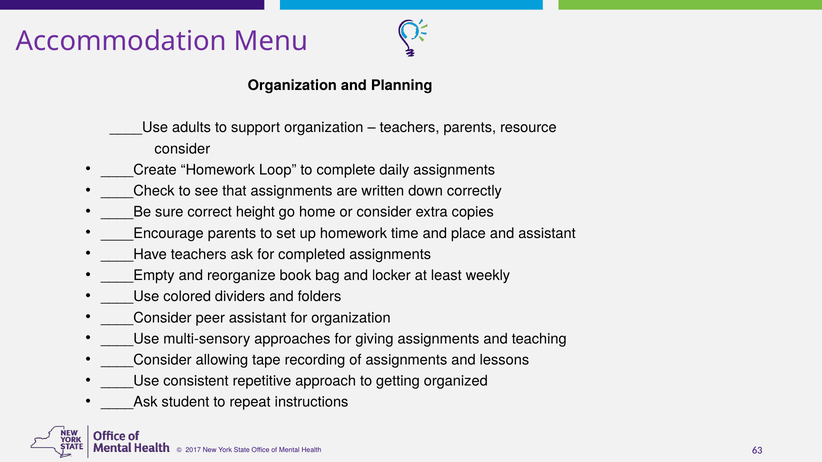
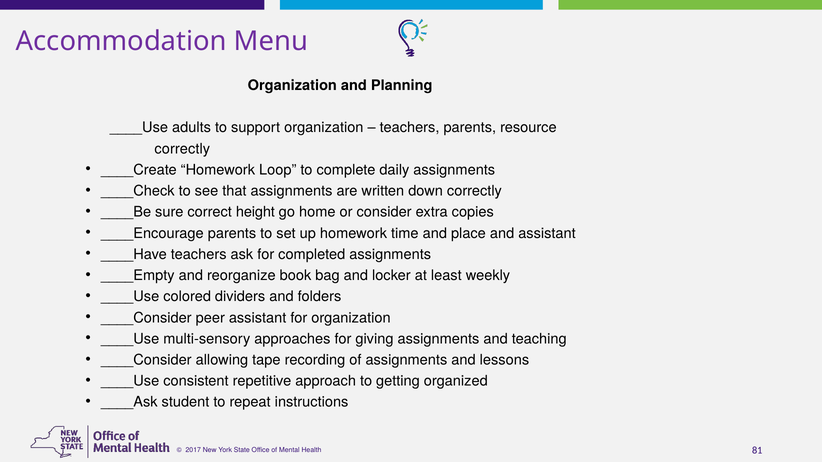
consider: consider -> correctly (182, 149)
63: 63 -> 81 (757, 451)
